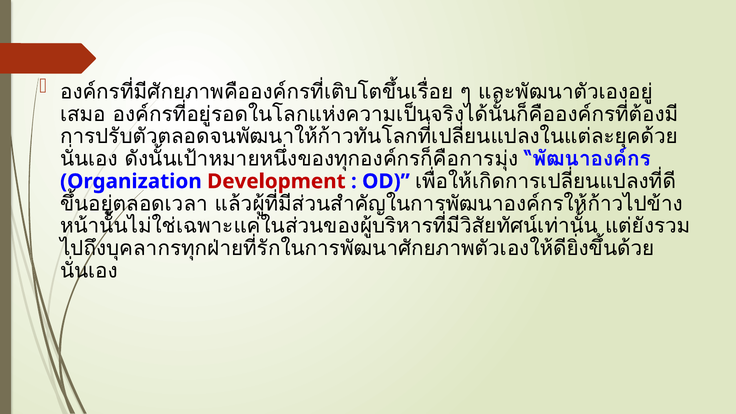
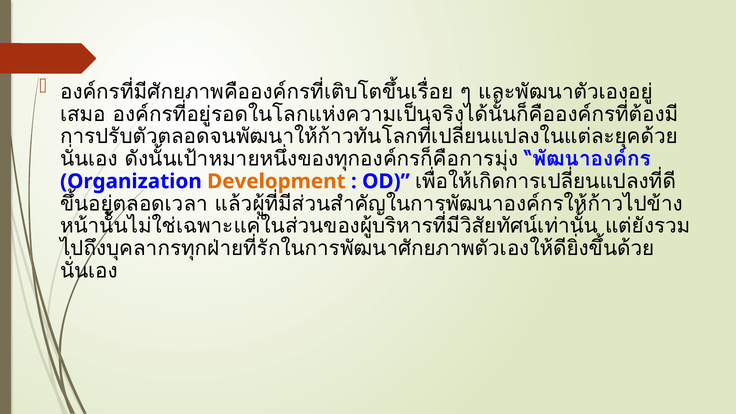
Development colour: red -> orange (276, 181)
